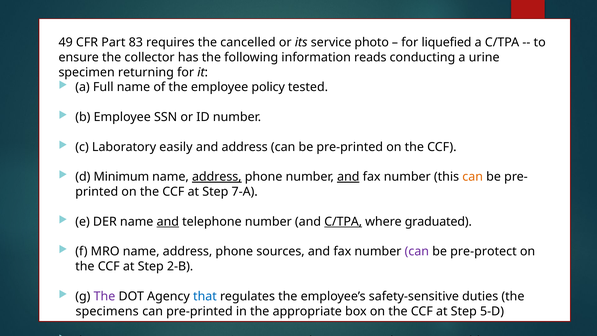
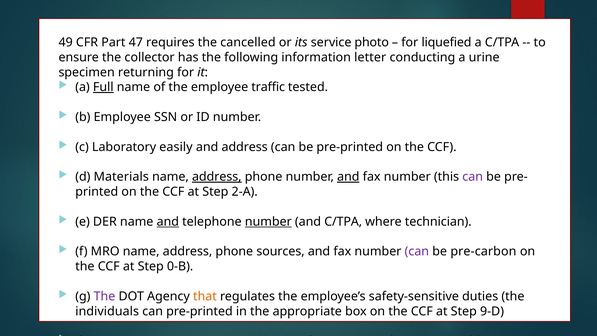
83: 83 -> 47 (136, 42)
reads: reads -> letter (370, 57)
Full underline: none -> present (103, 87)
policy: policy -> traffic (268, 87)
Minimum: Minimum -> Materials (121, 177)
can colour: orange -> purple (473, 177)
7-A: 7-A -> 2-A (245, 192)
number underline: none -> present (268, 222)
C/TPA underline: present -> none (343, 222)
graduated: graduated -> technician (438, 222)
pre-protect: pre-protect -> pre-carbon (483, 251)
2-B: 2-B -> 0-B (180, 266)
that colour: blue -> orange (205, 296)
specimens: specimens -> individuals (107, 311)
5-D: 5-D -> 9-D (492, 311)
